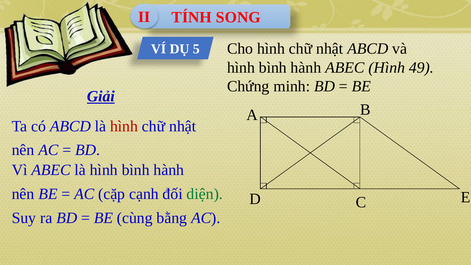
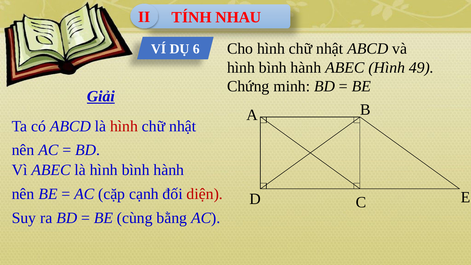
SONG: SONG -> NHAU (238, 17)
5: 5 -> 6 (196, 49)
diện colour: green -> red (205, 194)
